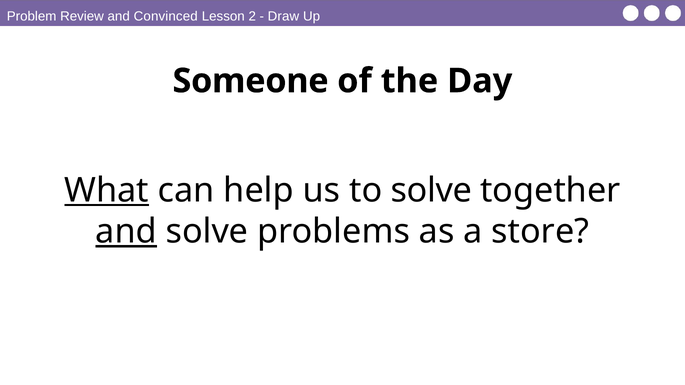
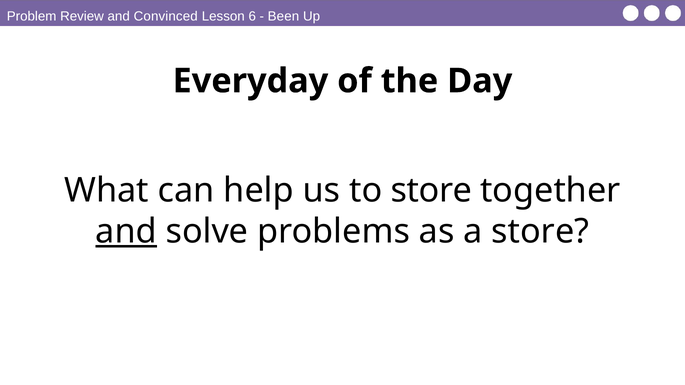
2: 2 -> 6 (252, 16)
Draw: Draw -> Been (283, 16)
Someone: Someone -> Everyday (250, 81)
What underline: present -> none (107, 191)
to solve: solve -> store (431, 191)
